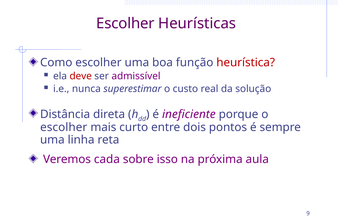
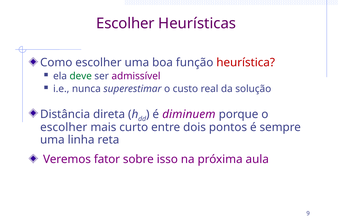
deve colour: red -> green (81, 76)
ineficiente: ineficiente -> diminuem (189, 114)
cada: cada -> fator (107, 160)
